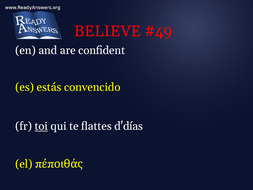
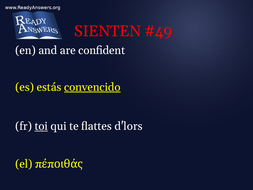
BELIEVE: BELIEVE -> SIENTEN (108, 31)
convencido underline: none -> present (92, 87)
d'días: d'días -> d'lors (129, 126)
